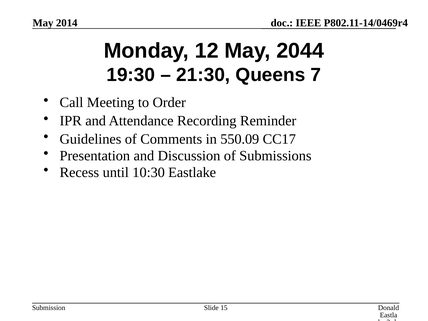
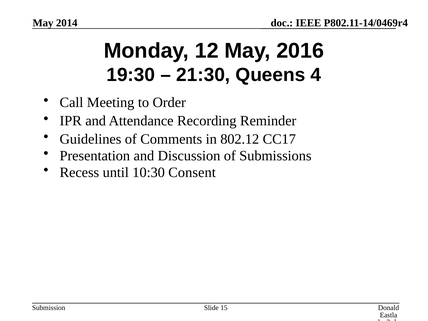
2044: 2044 -> 2016 (300, 51)
7: 7 -> 4 (316, 75)
550.09: 550.09 -> 802.12 (240, 139)
Eastlake: Eastlake -> Consent (192, 172)
